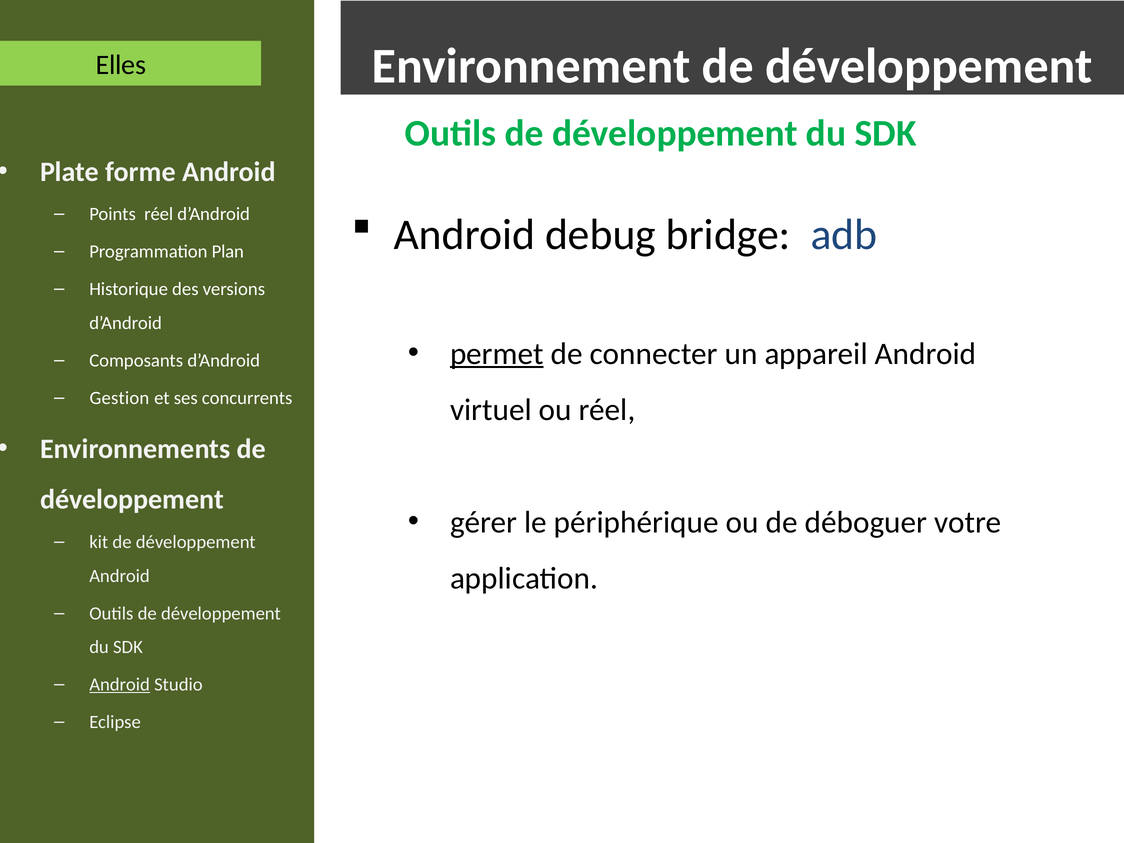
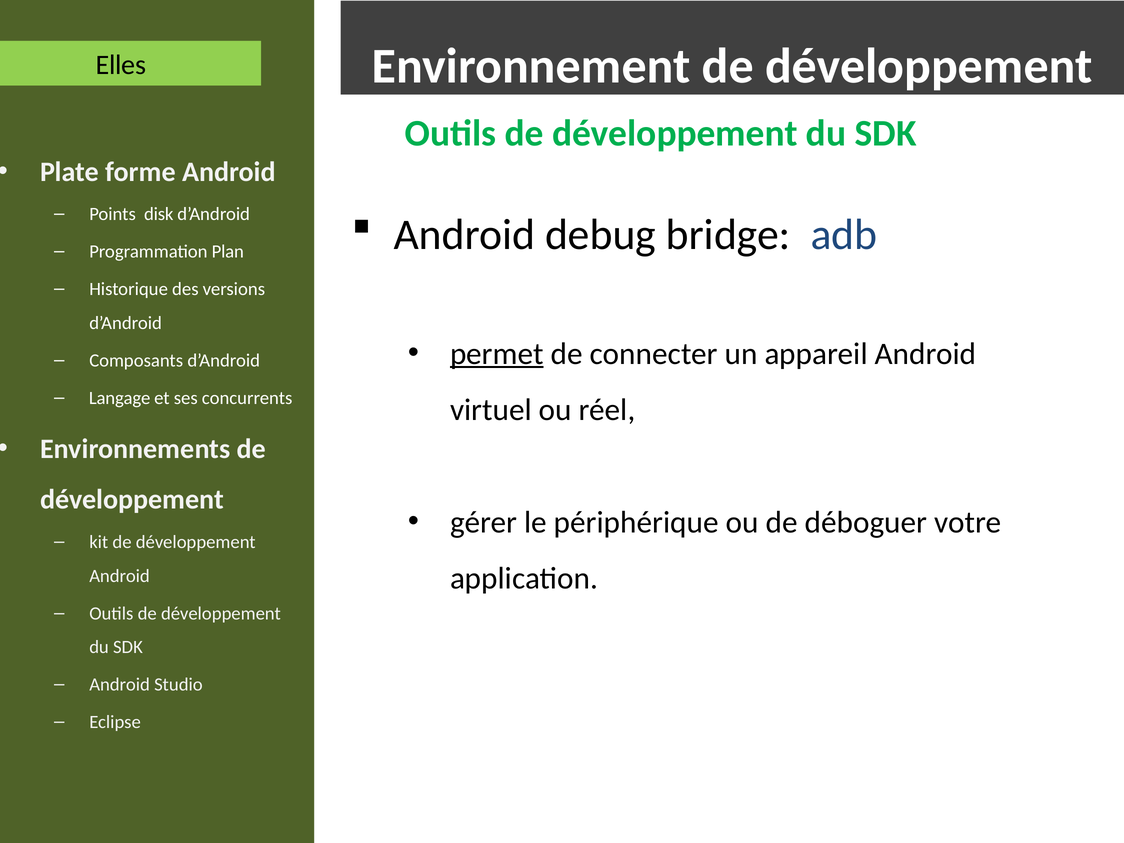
Points réel: réel -> disk (159, 214)
Gestion: Gestion -> Langage (120, 398)
Android underline: present -> none (120, 685)
